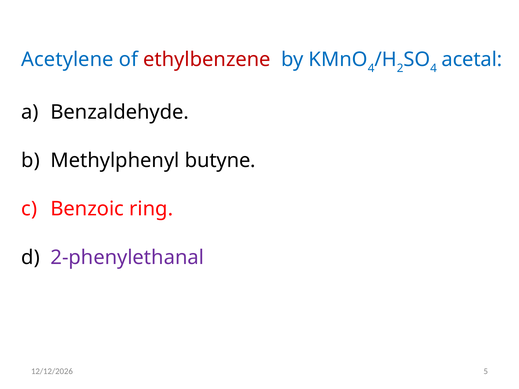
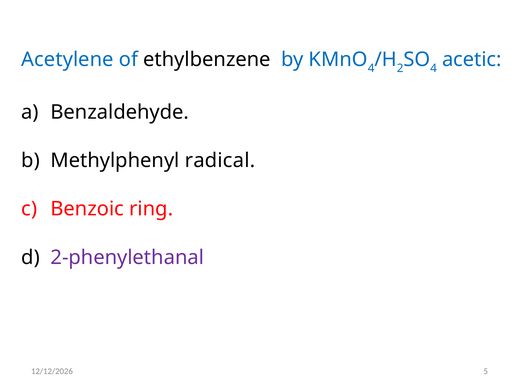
ethylbenzene colour: red -> black (207, 59)
acetal: acetal -> acetic (472, 59)
butyne: butyne -> radical (220, 161)
